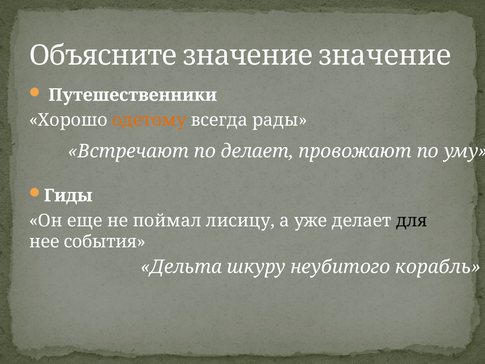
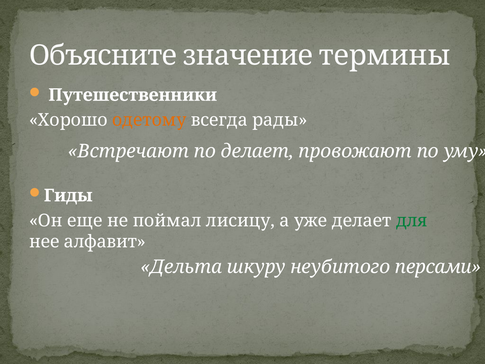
значение значение: значение -> термины (385, 55)
для colour: black -> green (412, 221)
события: события -> алфавит (105, 242)
корабль: корабль -> персами (438, 267)
